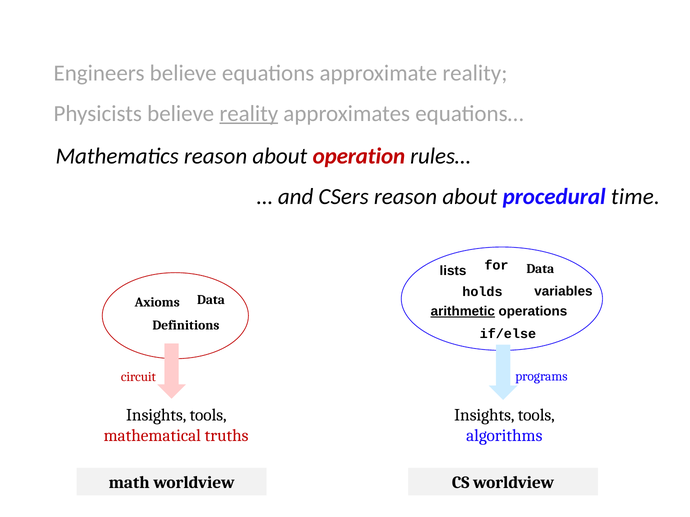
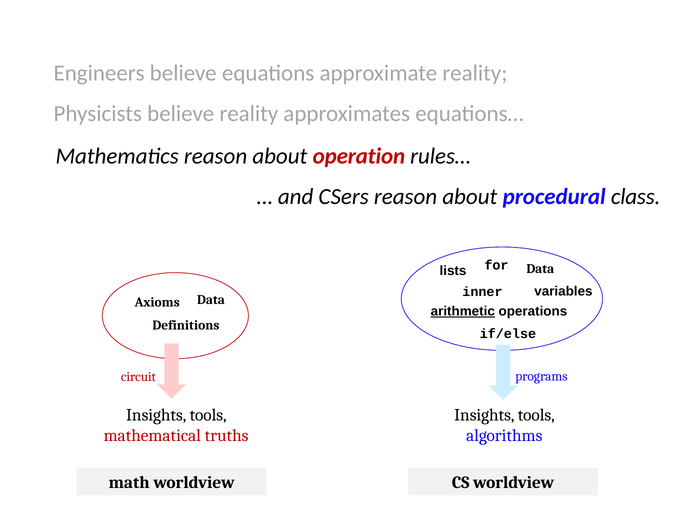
reality underline: present -> none (249, 114)
time: time -> class (636, 197)
holds: holds -> inner (482, 292)
